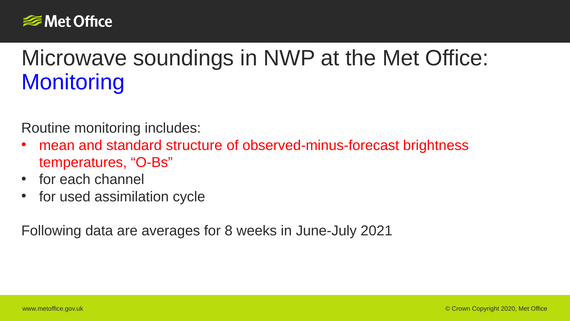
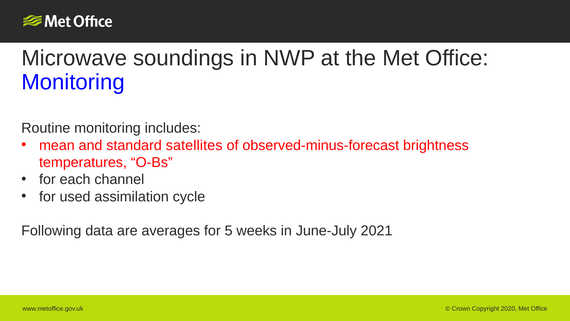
structure: structure -> satellites (194, 145)
8: 8 -> 5 (229, 231)
